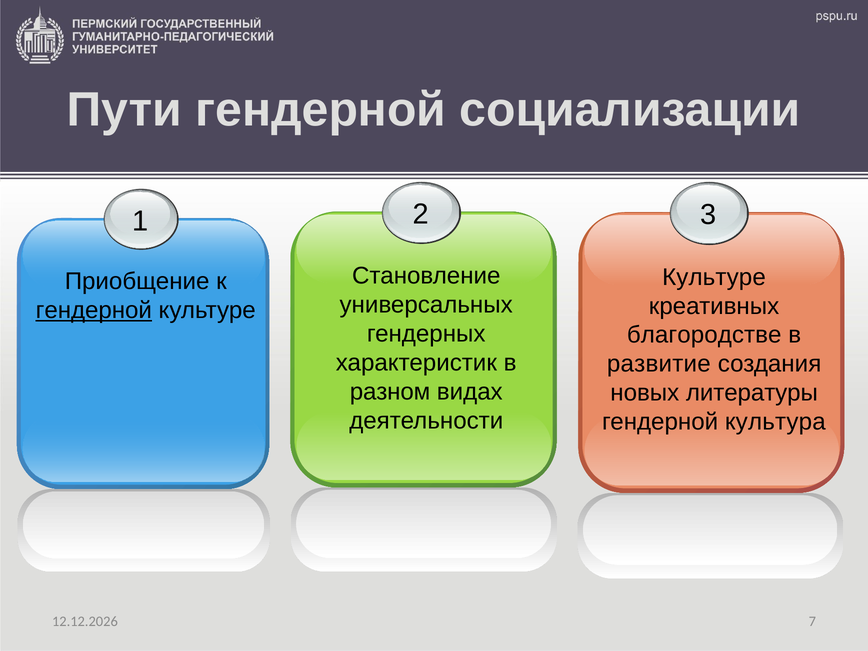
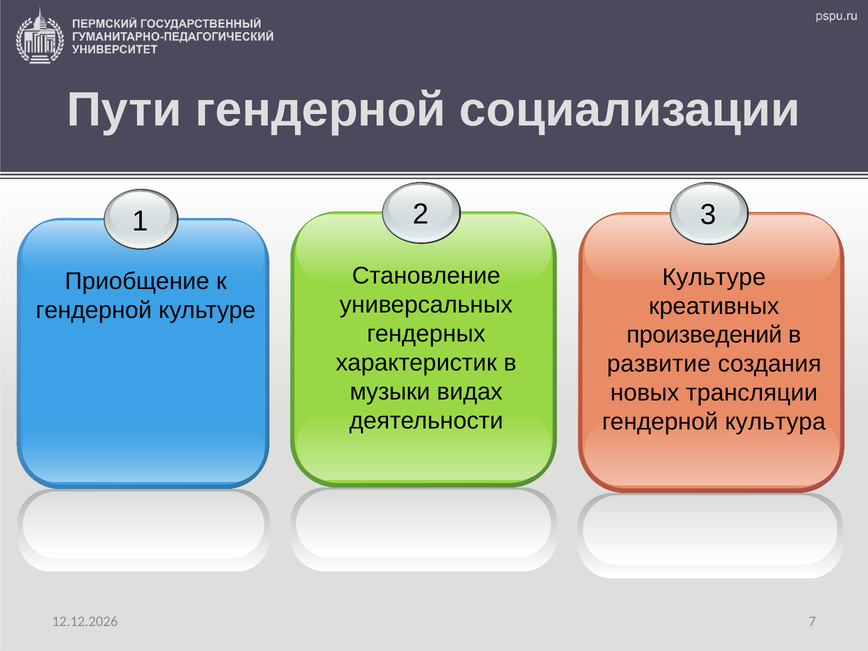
гендерной underline: present -> none (94, 310)
благородстве: благородстве -> произведений (704, 335)
разном: разном -> музыки (390, 392)
литературы: литературы -> трансляции (752, 393)
